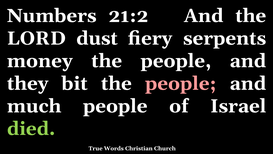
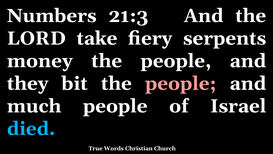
21:2: 21:2 -> 21:3 (128, 16)
dust: dust -> take (97, 38)
died colour: light green -> light blue (31, 128)
